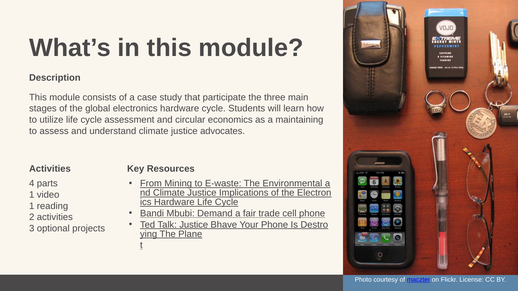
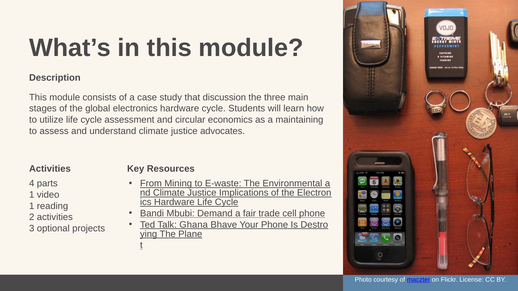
participate: participate -> discussion (224, 98)
Talk Justice: Justice -> Ghana (194, 225)
